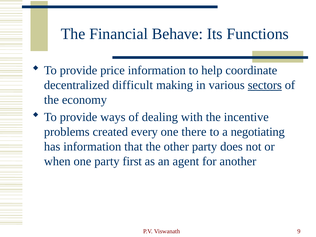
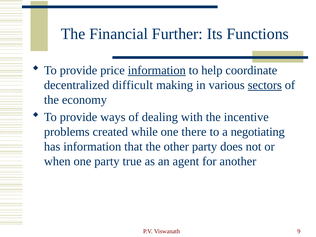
Behave: Behave -> Further (177, 34)
information underline: none -> present (157, 70)
every: every -> while (144, 132)
first: first -> true (132, 161)
